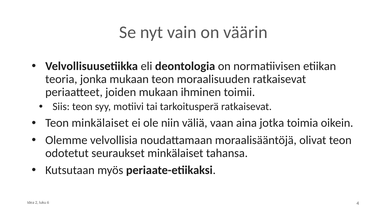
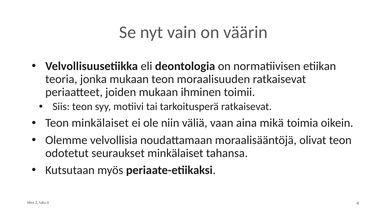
jotka: jotka -> mikä (272, 123)
